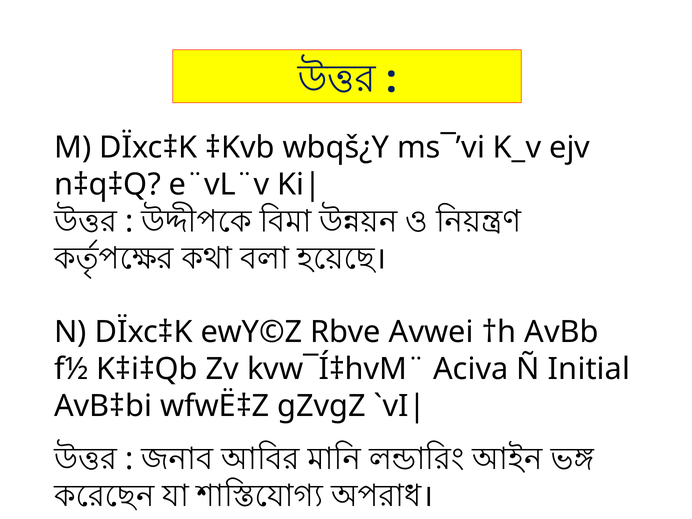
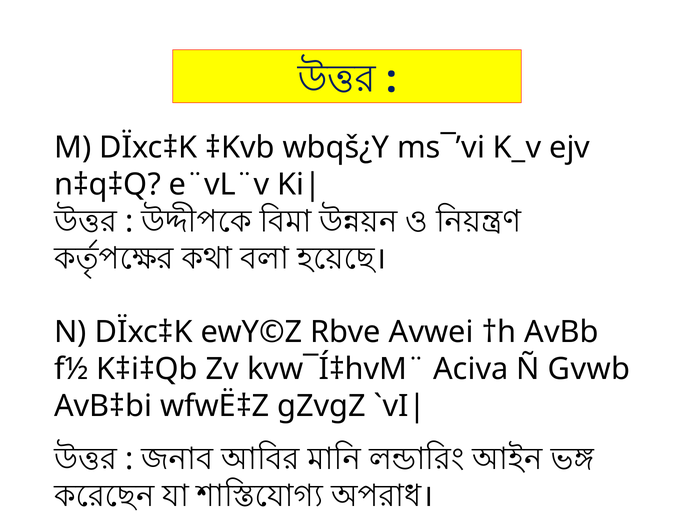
Initial: Initial -> Gvwb (589, 369)
